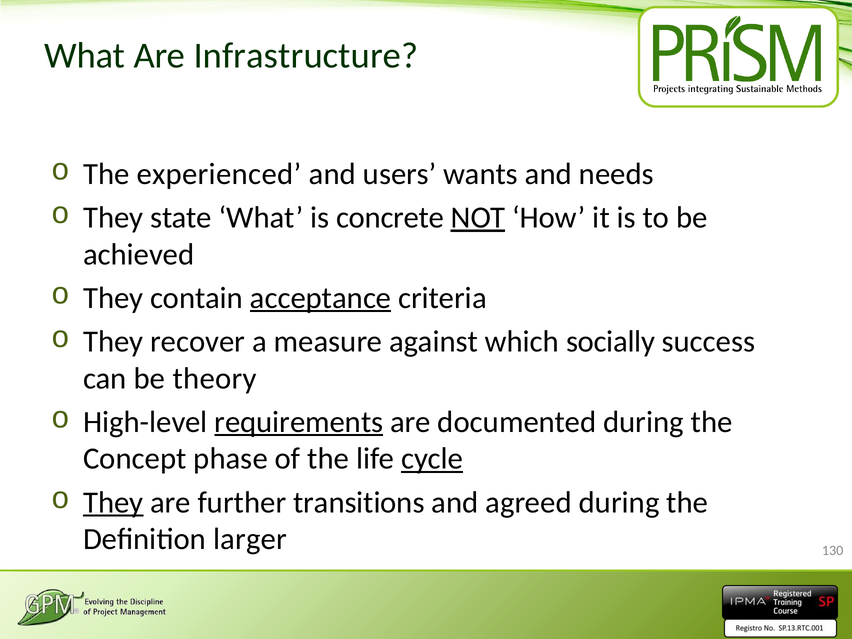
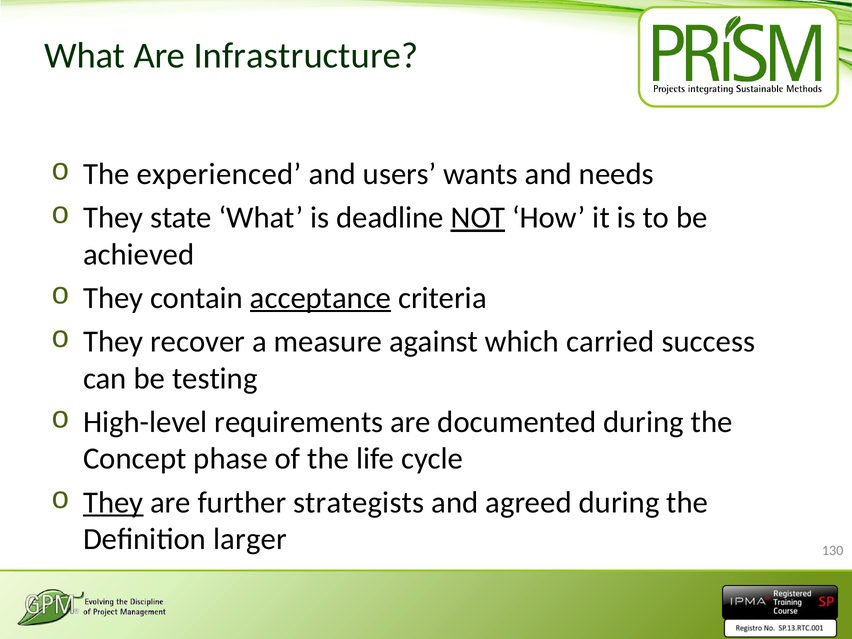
concrete: concrete -> deadline (390, 218)
socially: socially -> carried (610, 341)
theory: theory -> testing (215, 378)
requirements underline: present -> none (299, 422)
cycle underline: present -> none (432, 459)
transitions: transitions -> strategists (359, 502)
